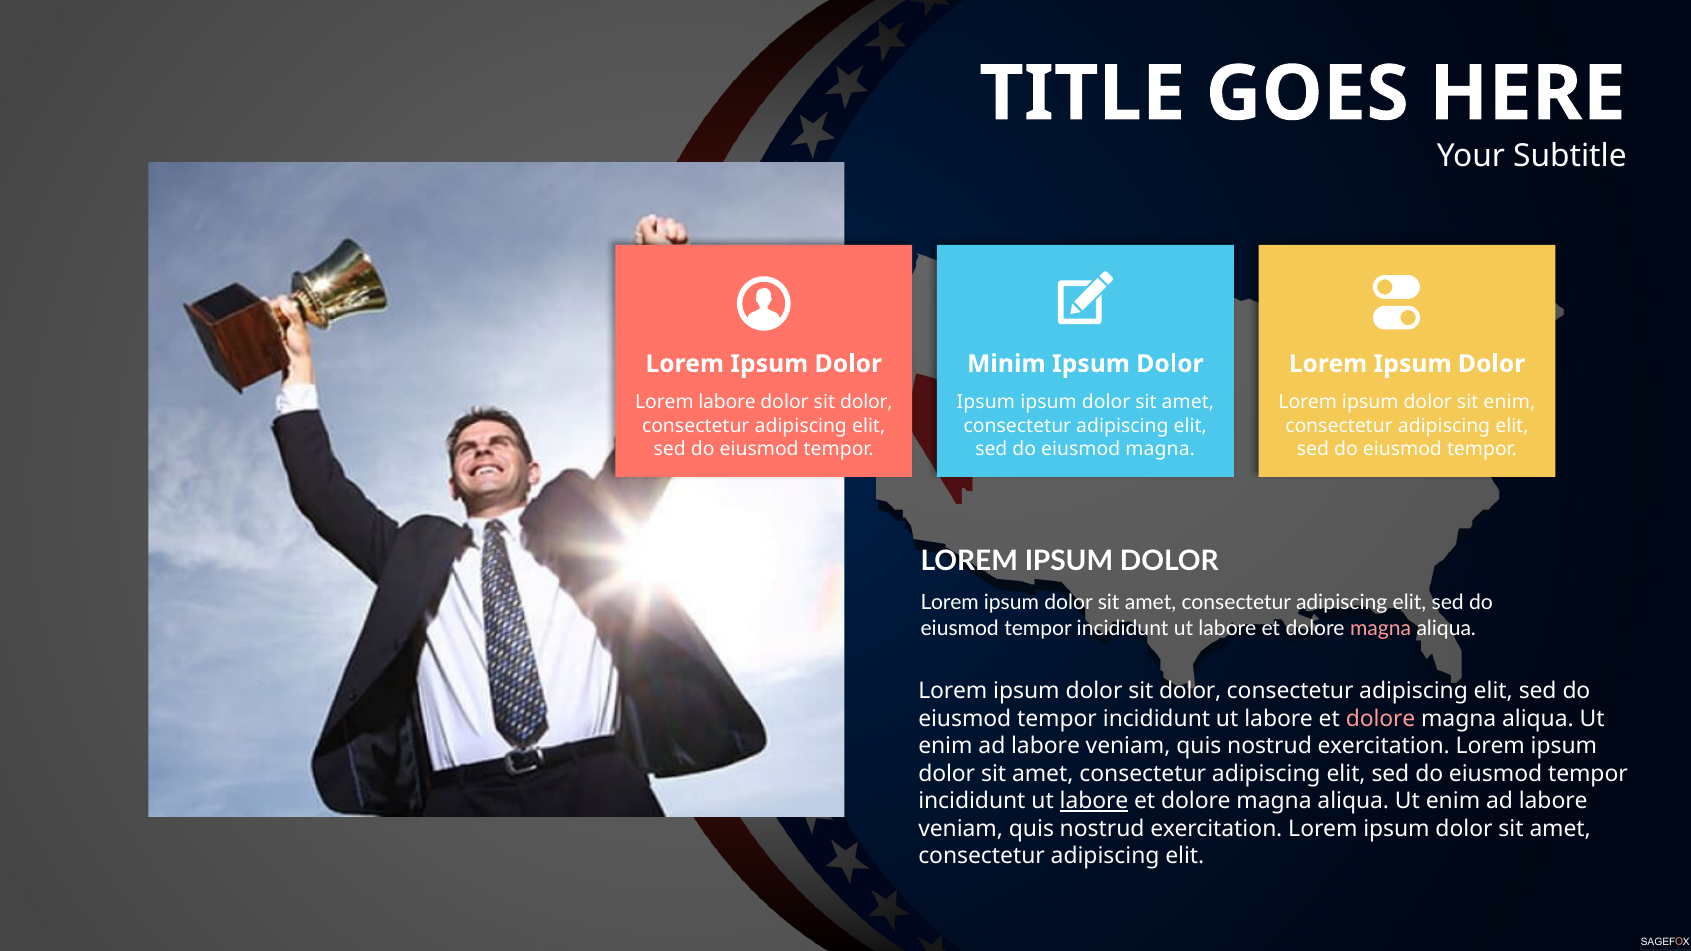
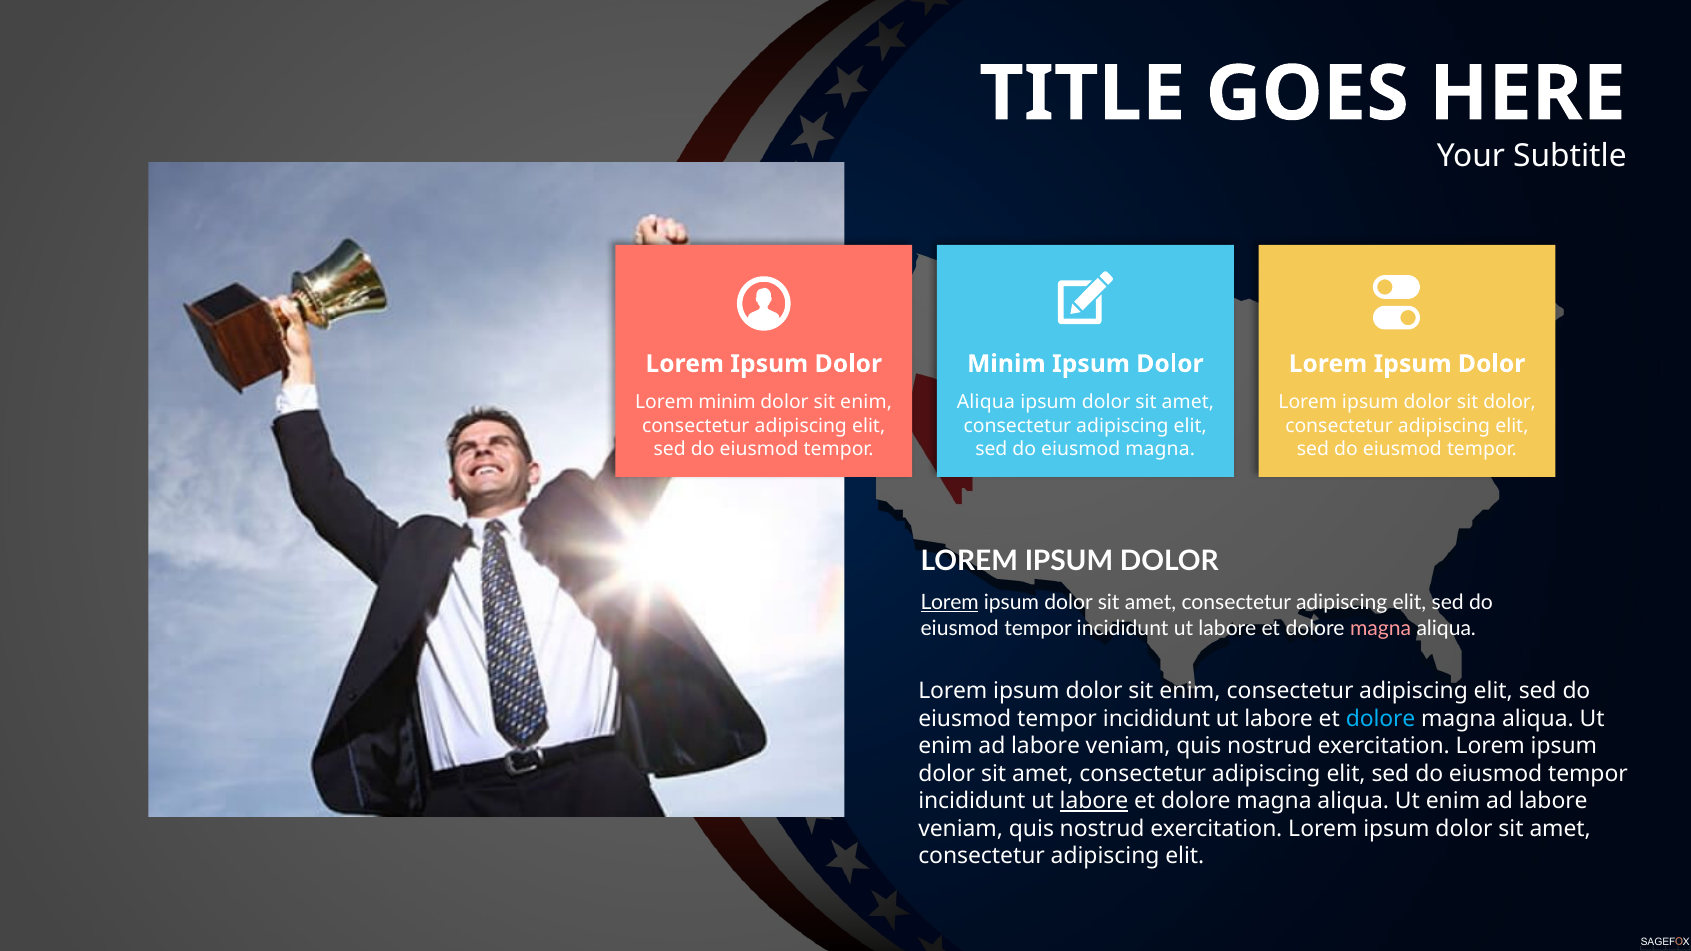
Lorem labore: labore -> minim (727, 403)
dolor: dolor -> enim (866, 403)
Ipsum: Ipsum -> Aliqua (986, 403)
sit enim: enim -> dolor (1510, 403)
Lorem underline: none -> present (950, 603)
ipsum dolor sit dolor: dolor -> enim (1190, 691)
dolore colour: pink -> light blue (1381, 719)
